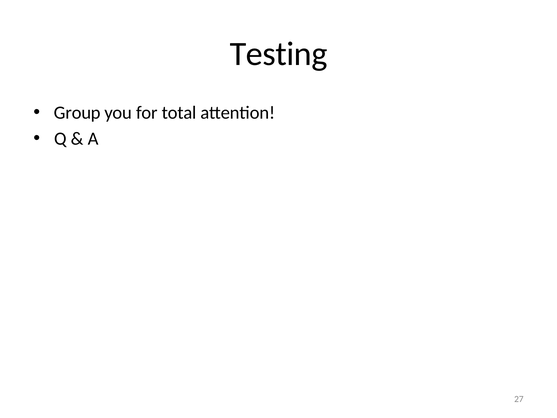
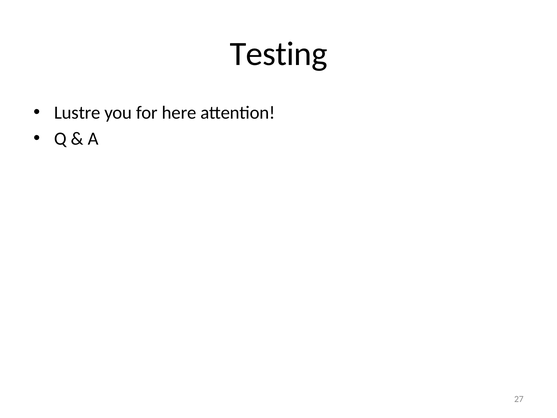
Group: Group -> Lustre (77, 113)
total: total -> here (179, 113)
